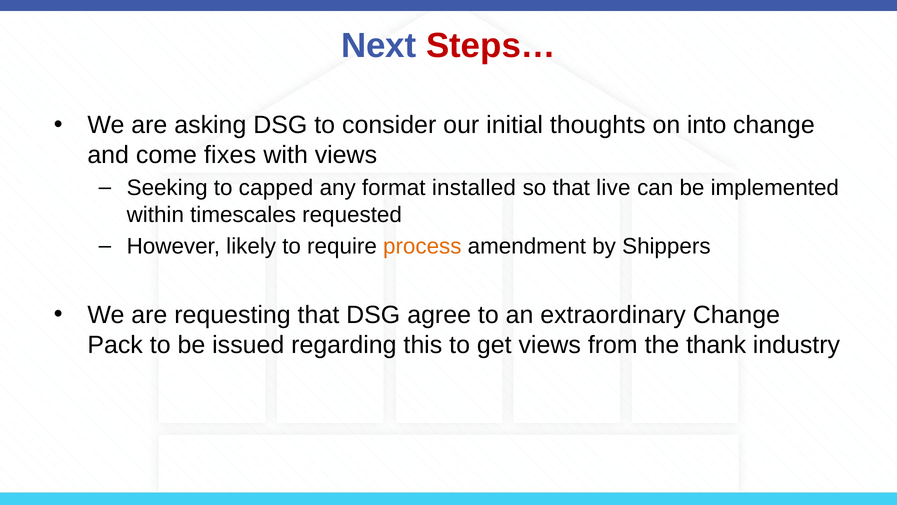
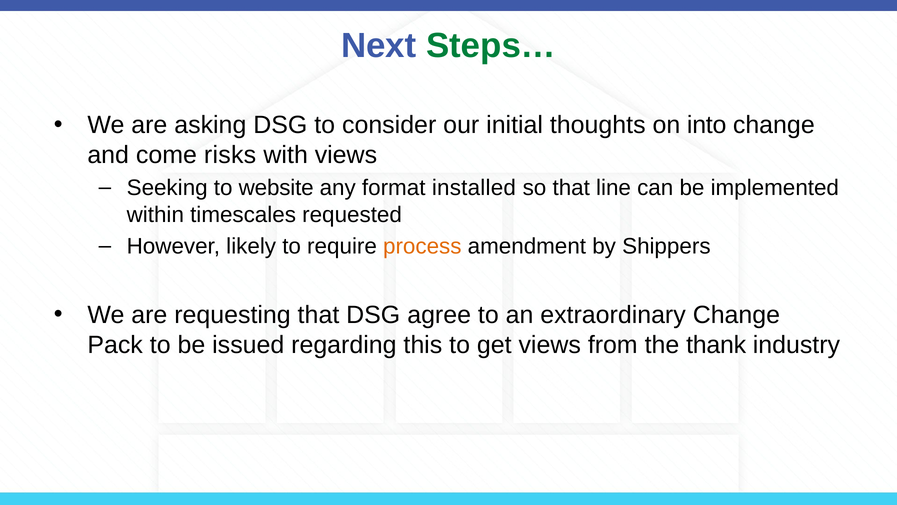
Steps… colour: red -> green (491, 46)
fixes: fixes -> risks (230, 155)
capped: capped -> website (276, 188)
live: live -> line (614, 188)
